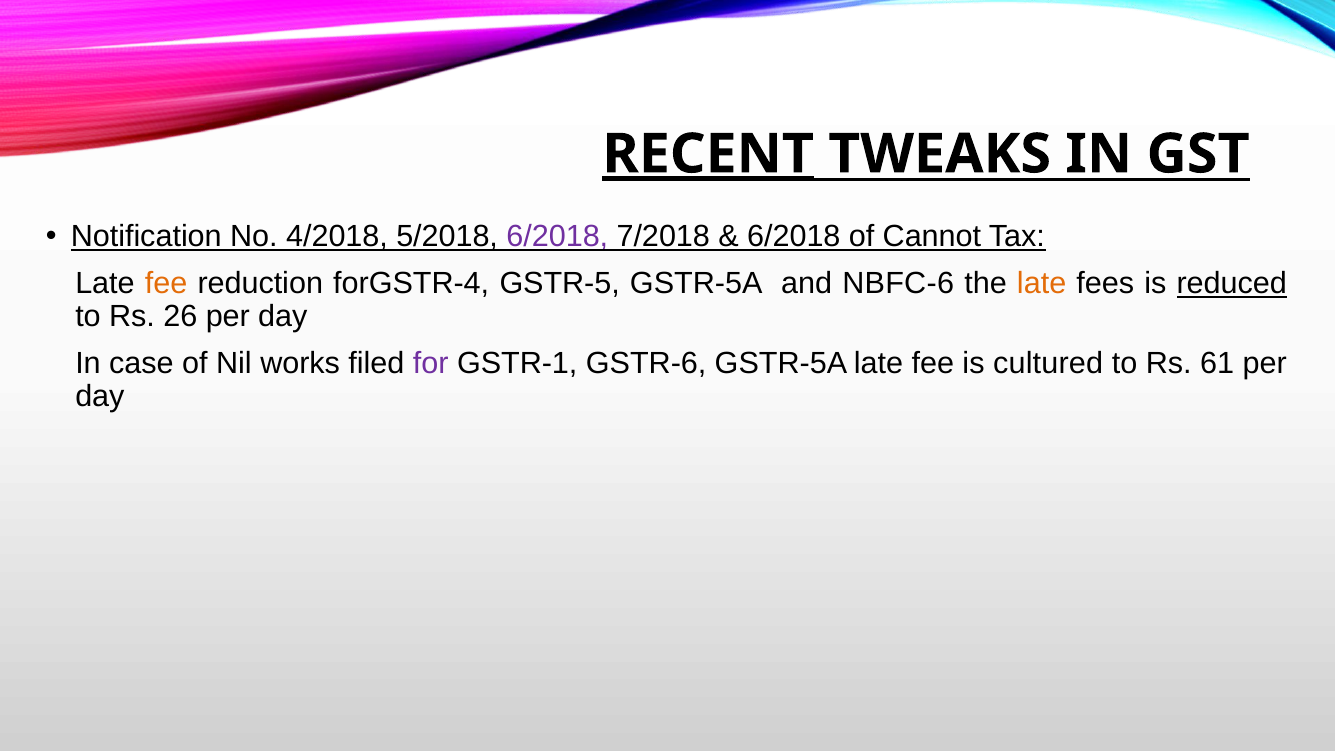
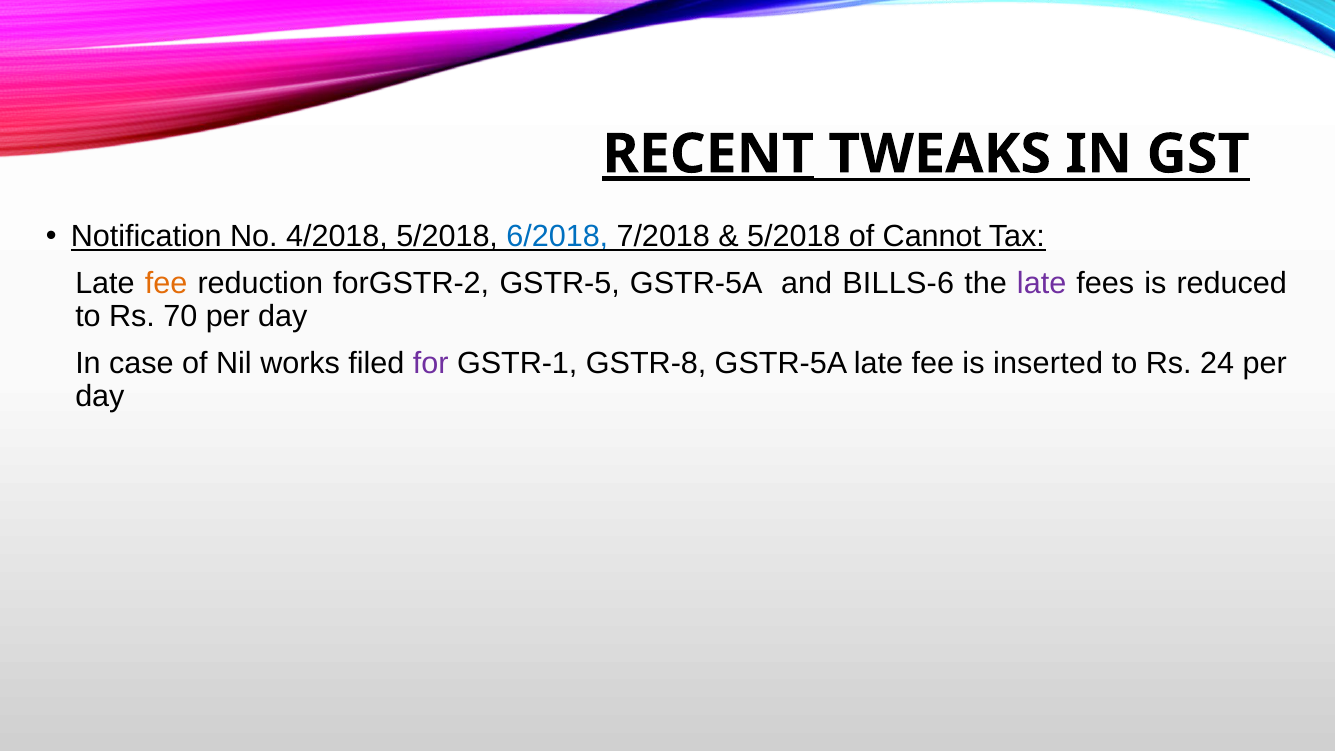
6/2018 colour: purple -> blue (557, 237)
6/2018: 6/2018 -> 5/2018 (794, 237)
forGSTR-4: forGSTR-4 -> forGSTR-2 (411, 284)
NBFC-6: NBFC-6 -> BILLS-6 (898, 284)
late colour: orange -> purple (1042, 284)
reduced underline: present -> none (1232, 284)
26: 26 -> 70 (180, 317)
GSTR-6: GSTR-6 -> GSTR-8 (646, 364)
cultured: cultured -> inserted (1048, 364)
61: 61 -> 24 (1217, 364)
